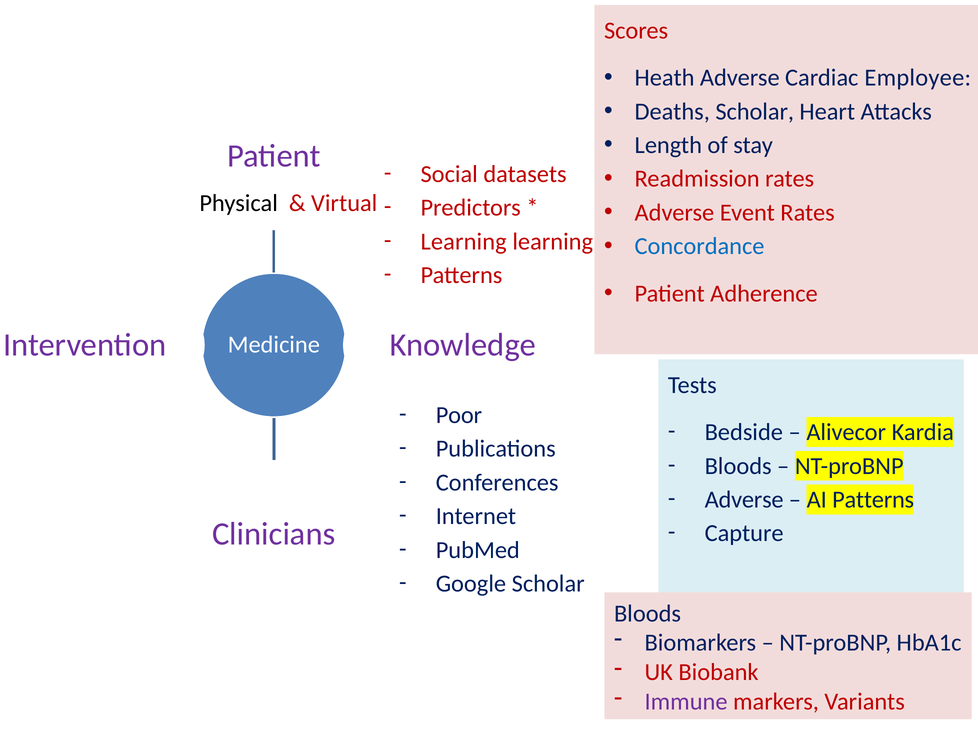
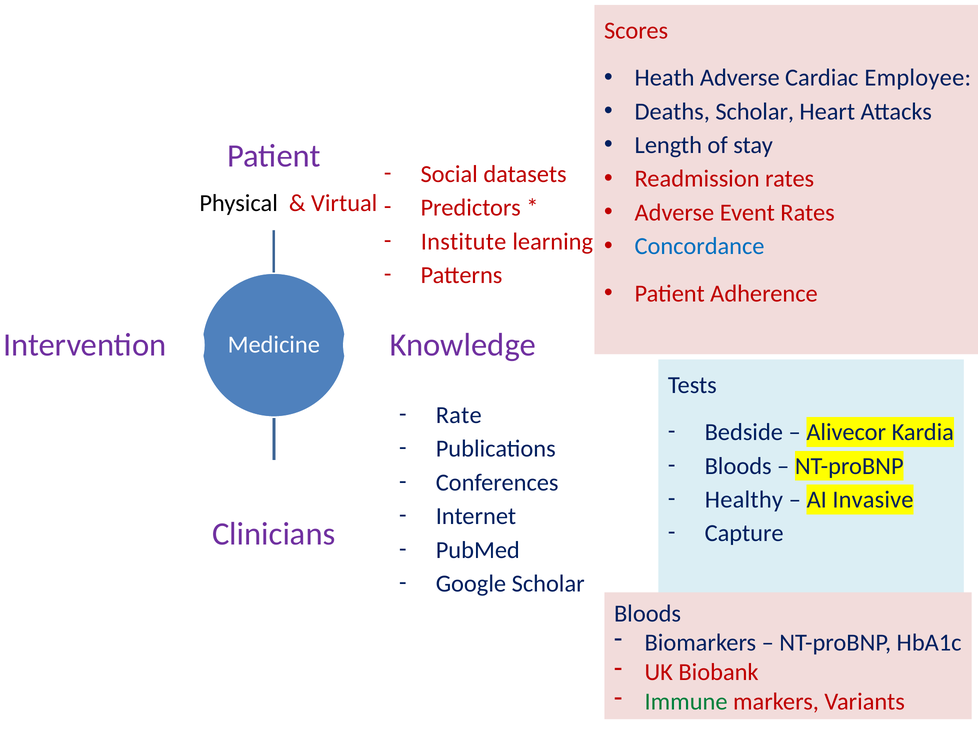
Learning: Learning -> Institute (464, 242)
Poor: Poor -> Rate (459, 415)
Adverse: Adverse -> Healthy (744, 500)
AI Patterns: Patterns -> Invasive (873, 500)
Immune colour: purple -> green (686, 702)
